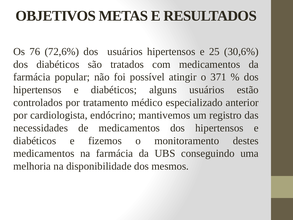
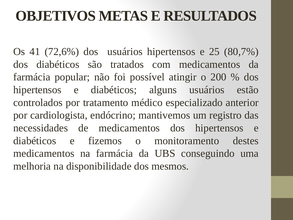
76: 76 -> 41 (35, 52)
30,6%: 30,6% -> 80,7% (241, 52)
371: 371 -> 200 (219, 77)
